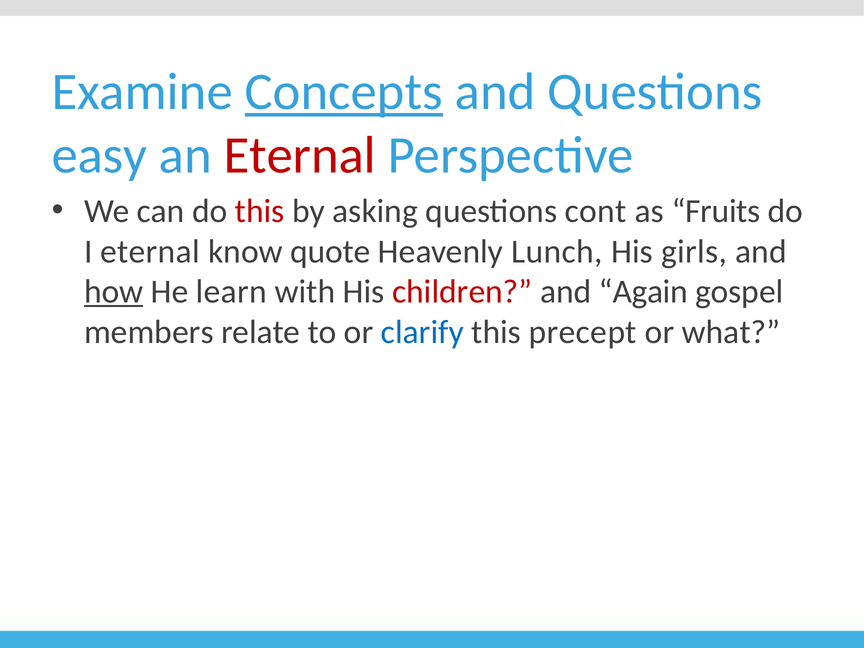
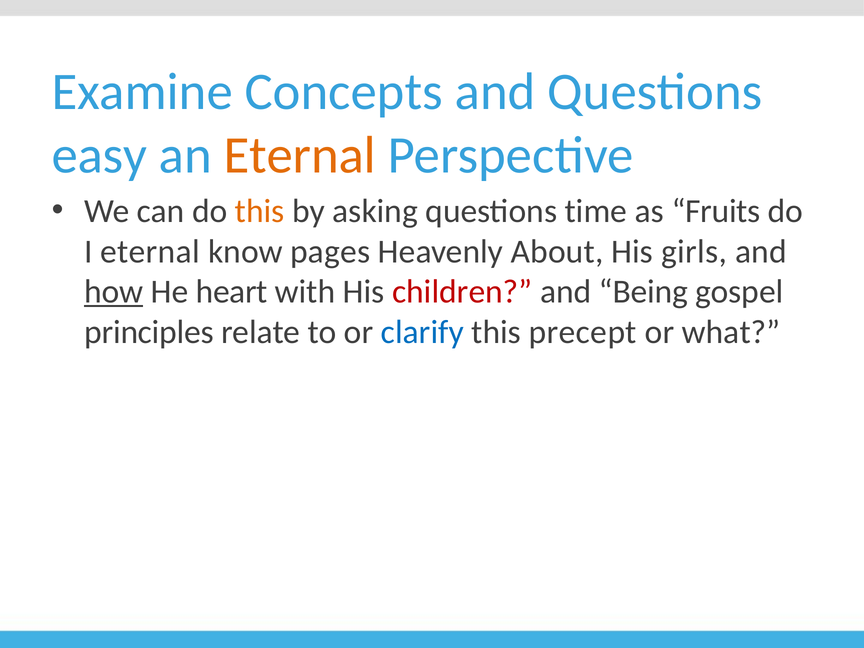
Concepts underline: present -> none (344, 92)
Eternal colour: red -> orange (300, 155)
this colour: red -> orange (260, 211)
cont: cont -> time (596, 211)
quote: quote -> pages (330, 251)
Lunch: Lunch -> About (557, 251)
learn: learn -> heart (232, 292)
Again: Again -> Being (643, 292)
members: members -> principles (149, 332)
